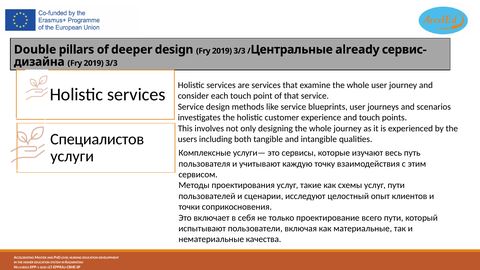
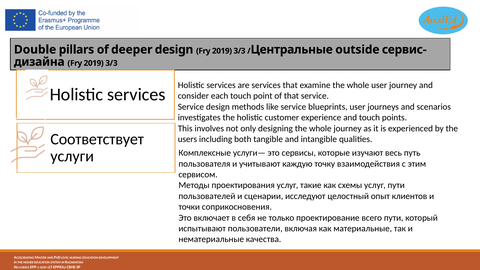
already: already -> outside (357, 50)
Специалистов: Специалистов -> Соответствует (97, 139)
